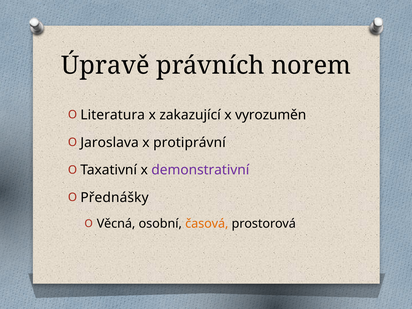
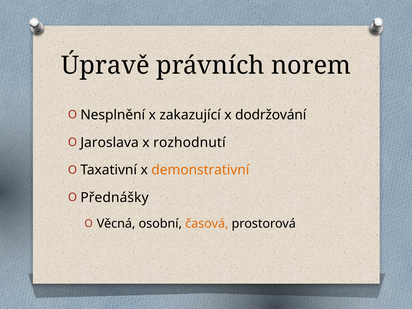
Literatura: Literatura -> Nesplnění (113, 115)
vyrozuměn: vyrozuměn -> dodržování (271, 115)
protiprávní: protiprávní -> rozhodnutí (189, 143)
demonstrativní colour: purple -> orange (200, 170)
